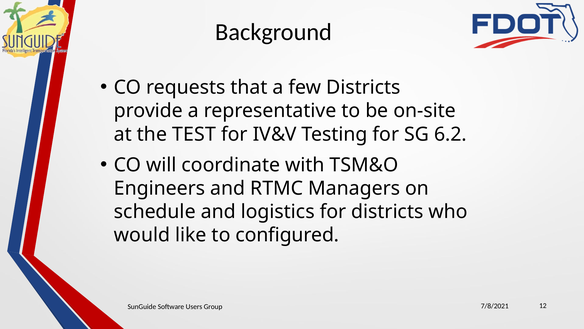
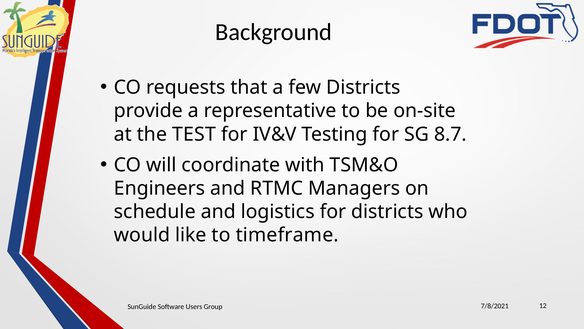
6.2: 6.2 -> 8.7 (450, 134)
configured: configured -> timeframe (287, 235)
